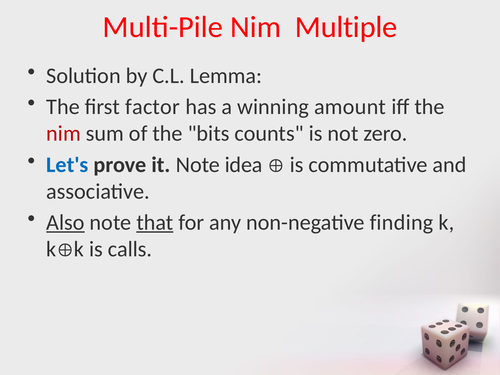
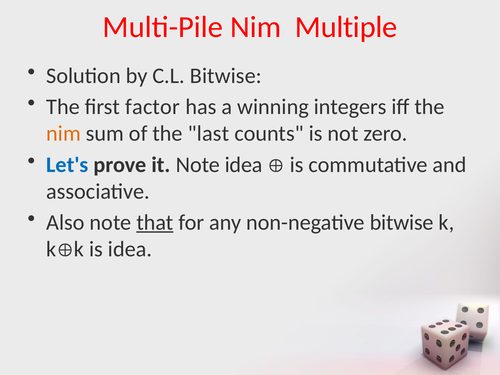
C.L Lemma: Lemma -> Bitwise (226, 76)
amount: amount -> integers (350, 107)
nim colour: red -> orange (64, 134)
bits: bits -> last (209, 134)
Also underline: present -> none (65, 223)
non-negative finding: finding -> bitwise (402, 223)
is calls: calls -> idea (130, 249)
